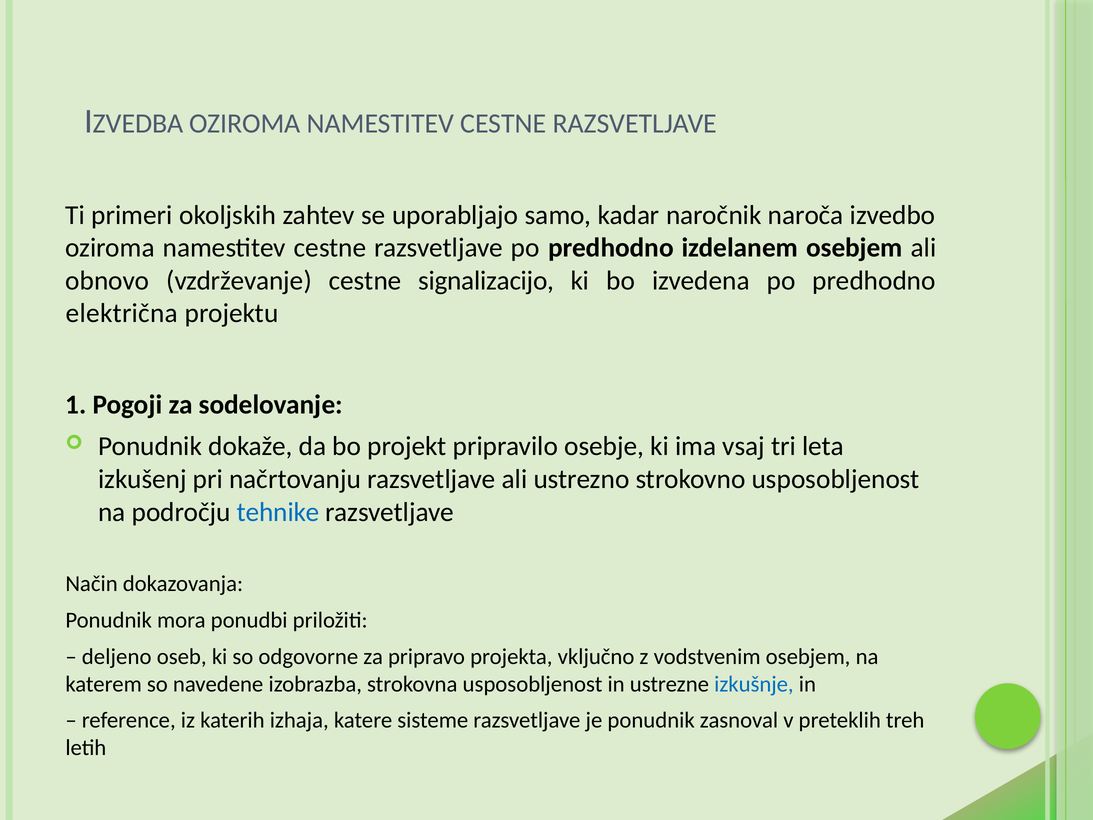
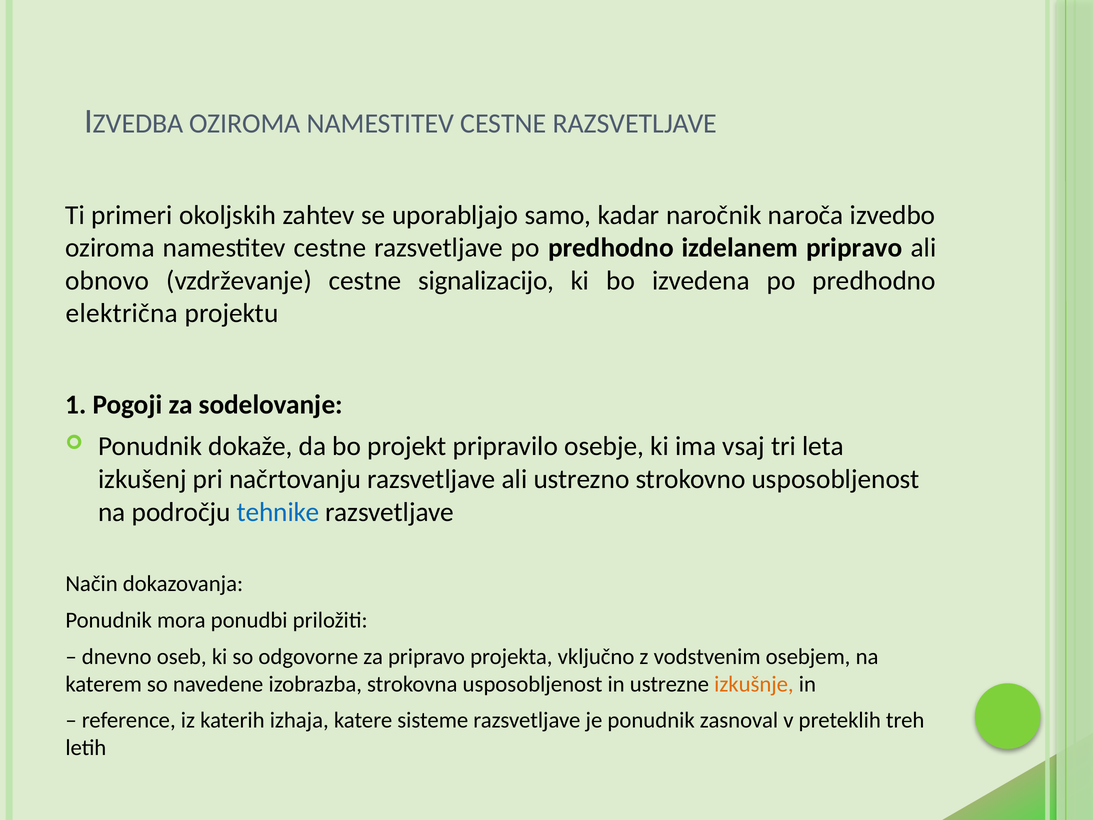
izdelanem osebjem: osebjem -> pripravo (854, 248)
deljeno: deljeno -> dnevno (117, 656)
izkušnje colour: blue -> orange (754, 684)
